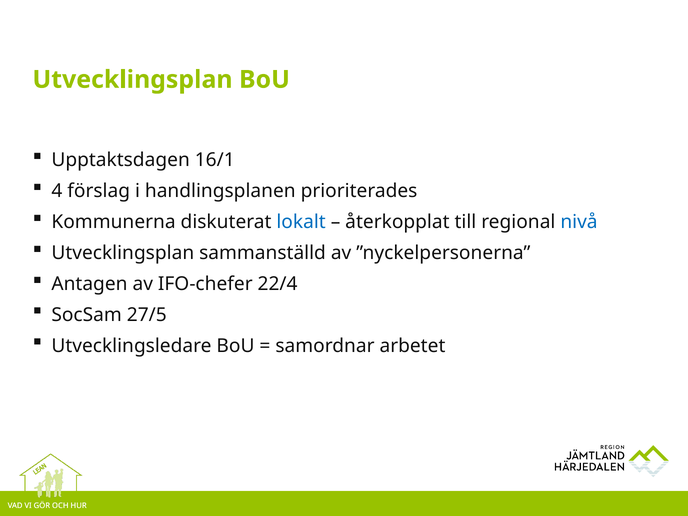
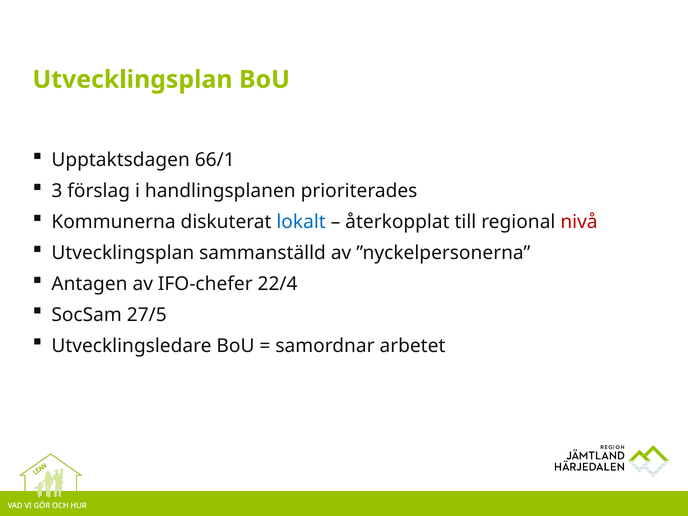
16/1: 16/1 -> 66/1 (215, 160)
4: 4 -> 3 (57, 191)
nivå colour: blue -> red (579, 222)
